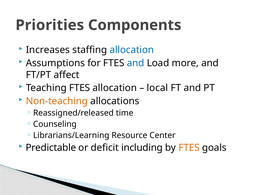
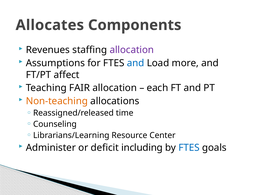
Priorities: Priorities -> Allocates (50, 25)
Increases: Increases -> Revenues (48, 50)
allocation colour: blue -> purple (132, 50)
Teaching FTES: FTES -> FAIR (80, 88)
local: local -> each (157, 88)
Predictable: Predictable -> Administer (51, 147)
FTES colour: orange -> blue (189, 147)
